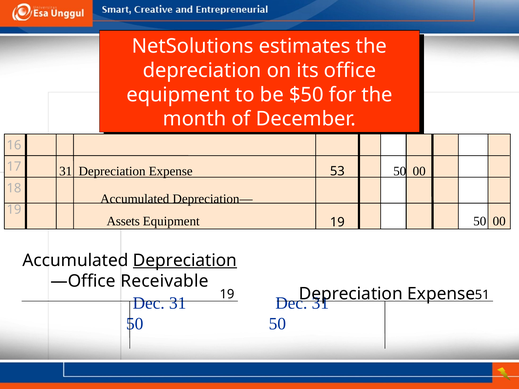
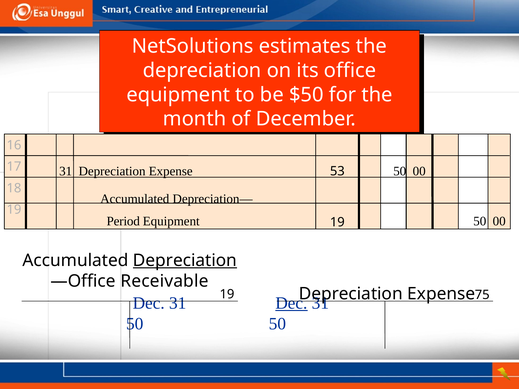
Assets: Assets -> Period (123, 221)
51: 51 -> 75 (482, 295)
Dec underline: none -> present (291, 303)
